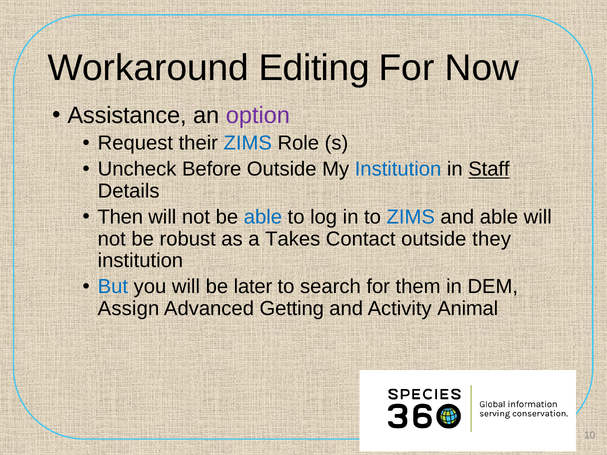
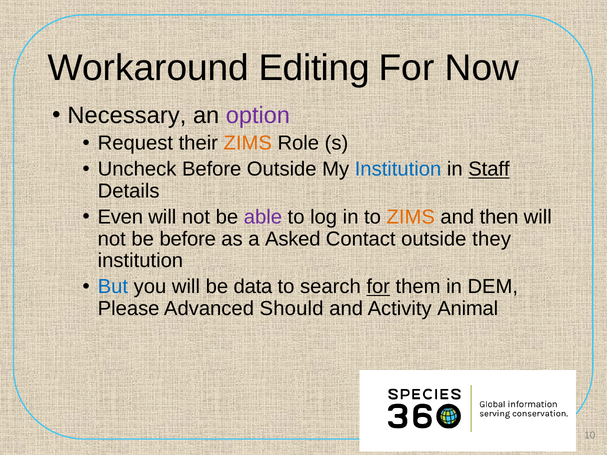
Assistance: Assistance -> Necessary (127, 115)
ZIMS colour: blue -> orange (248, 143)
Then: Then -> Even (120, 217)
able colour: blue -> purple (263, 217)
ZIMS colour: blue -> orange (411, 217)
and able: able -> then (499, 217)
be robust: robust -> before (188, 239)
Takes: Takes -> Asked (293, 239)
later: later -> data (253, 287)
for underline: none -> present (378, 287)
Assign: Assign -> Please (129, 309)
Getting: Getting -> Should (292, 309)
